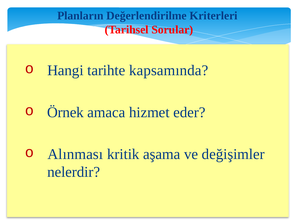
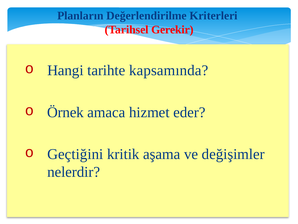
Sorular: Sorular -> Gerekir (172, 30)
Alınması: Alınması -> Geçtiğini (75, 154)
